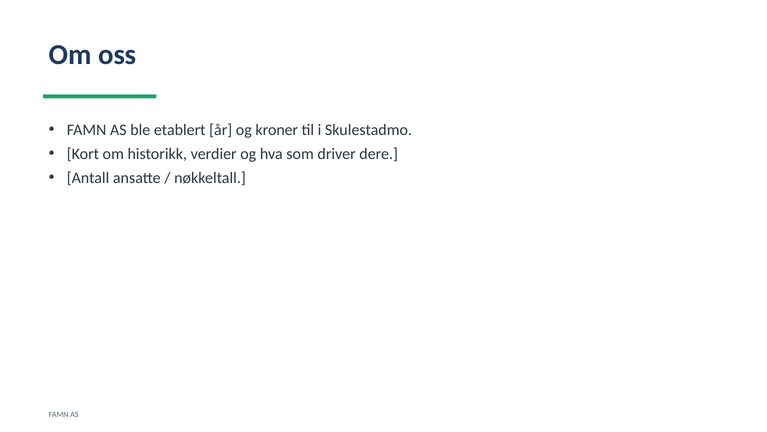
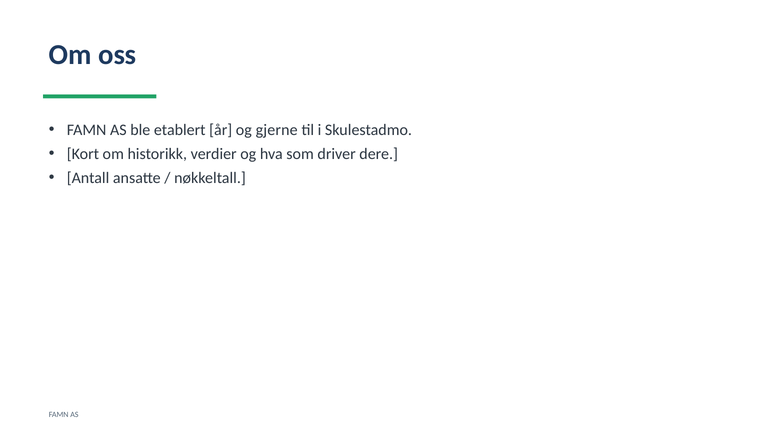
kroner: kroner -> gjerne (277, 130)
